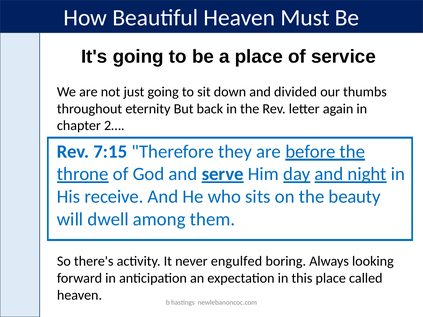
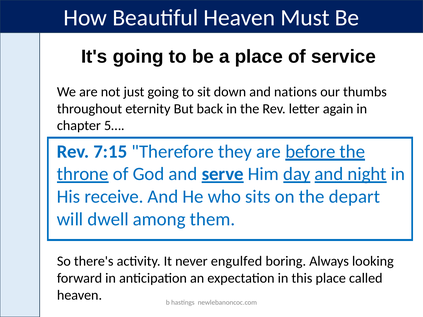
divided: divided -> nations (295, 92)
2…: 2… -> 5… (114, 126)
beauty: beauty -> depart (354, 197)
